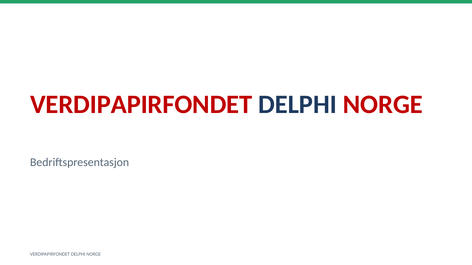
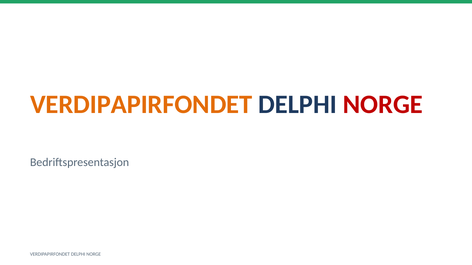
VERDIPAPIRFONDET colour: red -> orange (141, 105)
